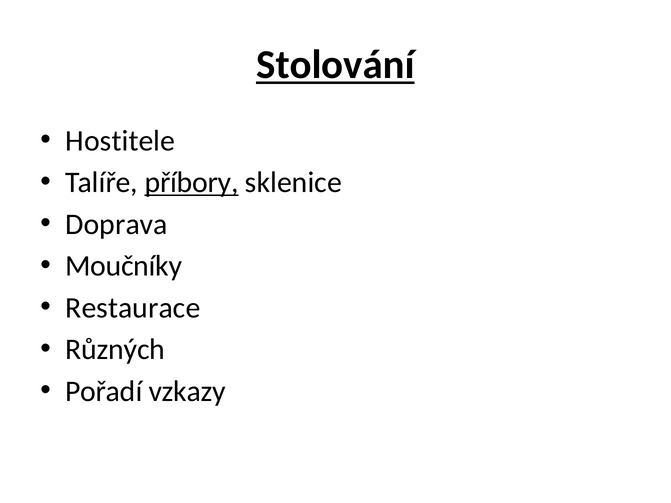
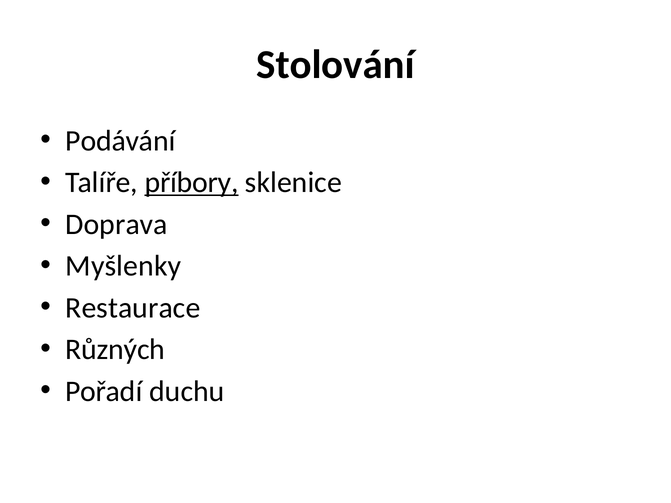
Stolování underline: present -> none (335, 65)
Hostitele: Hostitele -> Podávání (120, 141)
Moučníky: Moučníky -> Myšlenky (123, 266)
vzkazy: vzkazy -> duchu (187, 391)
